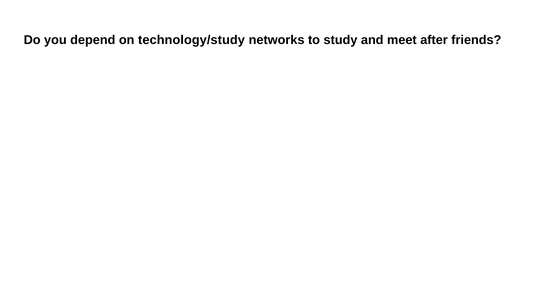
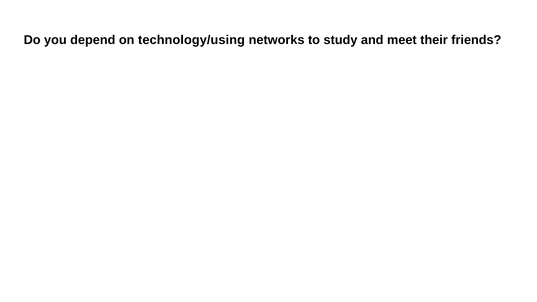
technology/study: technology/study -> technology/using (191, 40)
after: after -> their (434, 40)
